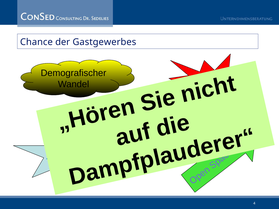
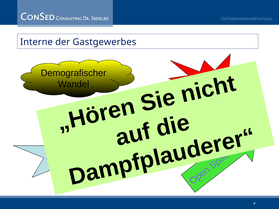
Chance: Chance -> Interne (36, 42)
